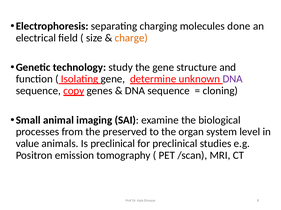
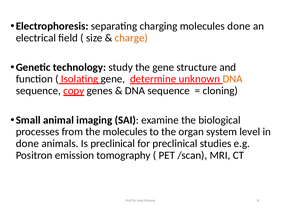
DNA colour: purple -> orange (233, 79)
the preserved: preserved -> molecules (125, 132)
value: value -> done (27, 144)
